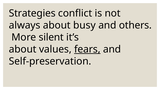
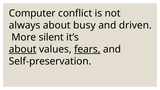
Strategies: Strategies -> Computer (32, 13)
others: others -> driven (135, 25)
about underline: none -> present (23, 49)
